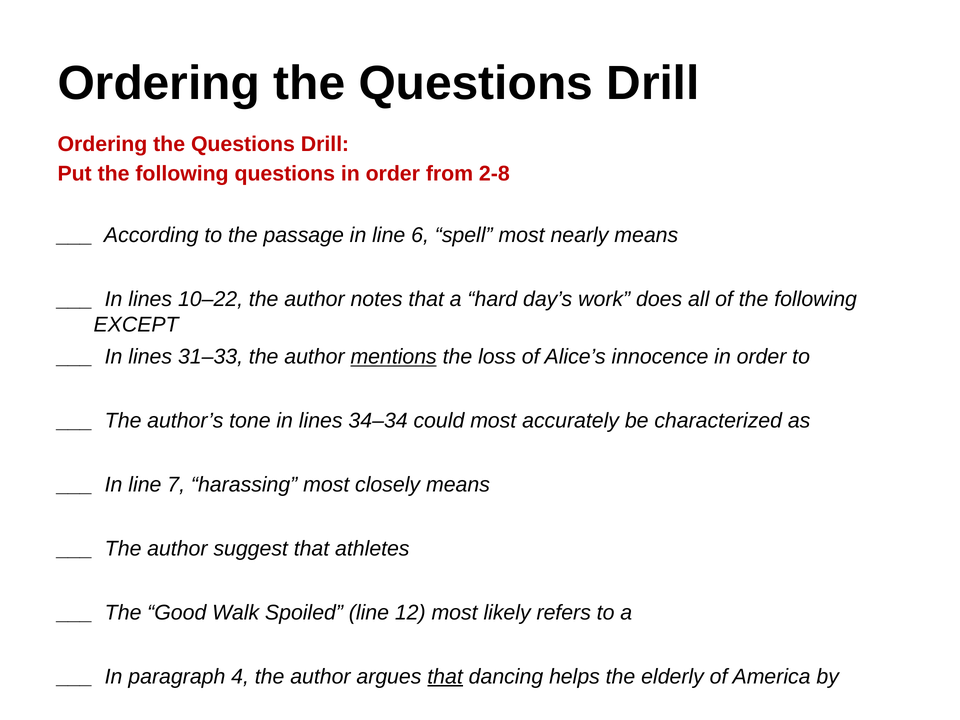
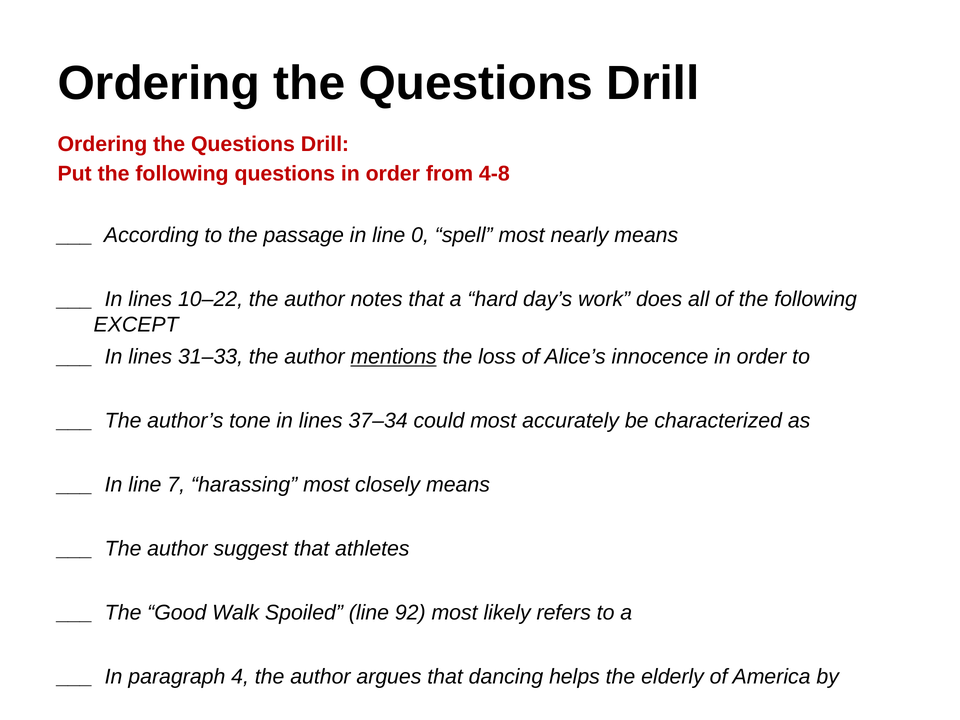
2-8: 2-8 -> 4-8 (494, 174)
6: 6 -> 0 (420, 235)
34–34: 34–34 -> 37–34 (378, 421)
12: 12 -> 92 (410, 613)
that underline: present -> none (445, 677)
